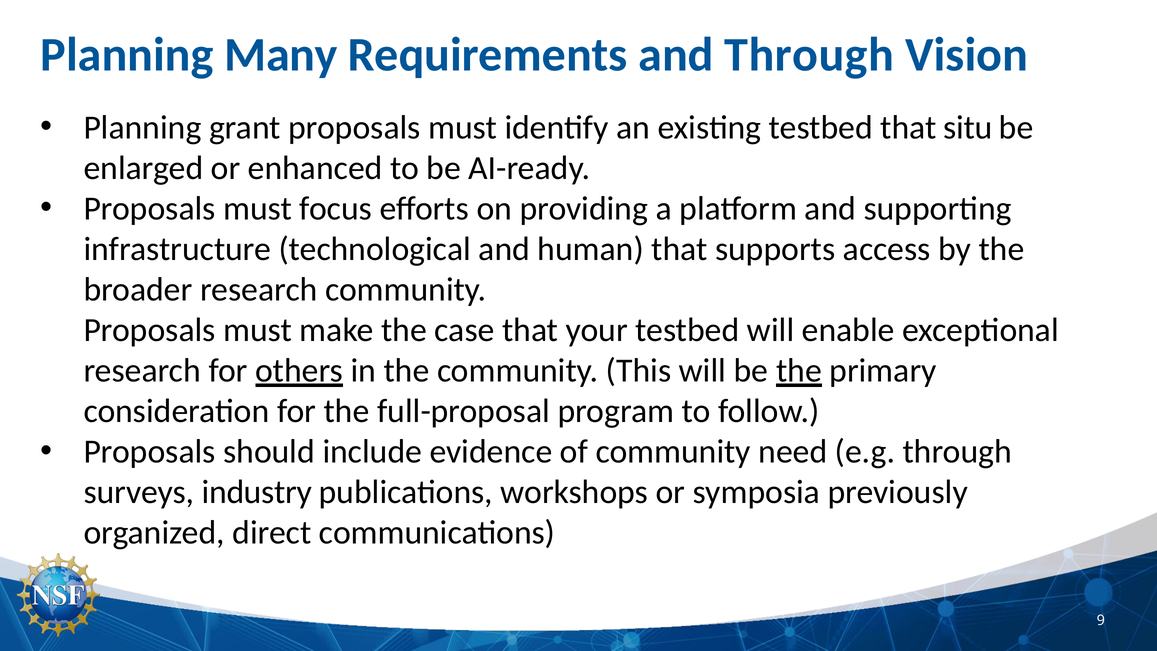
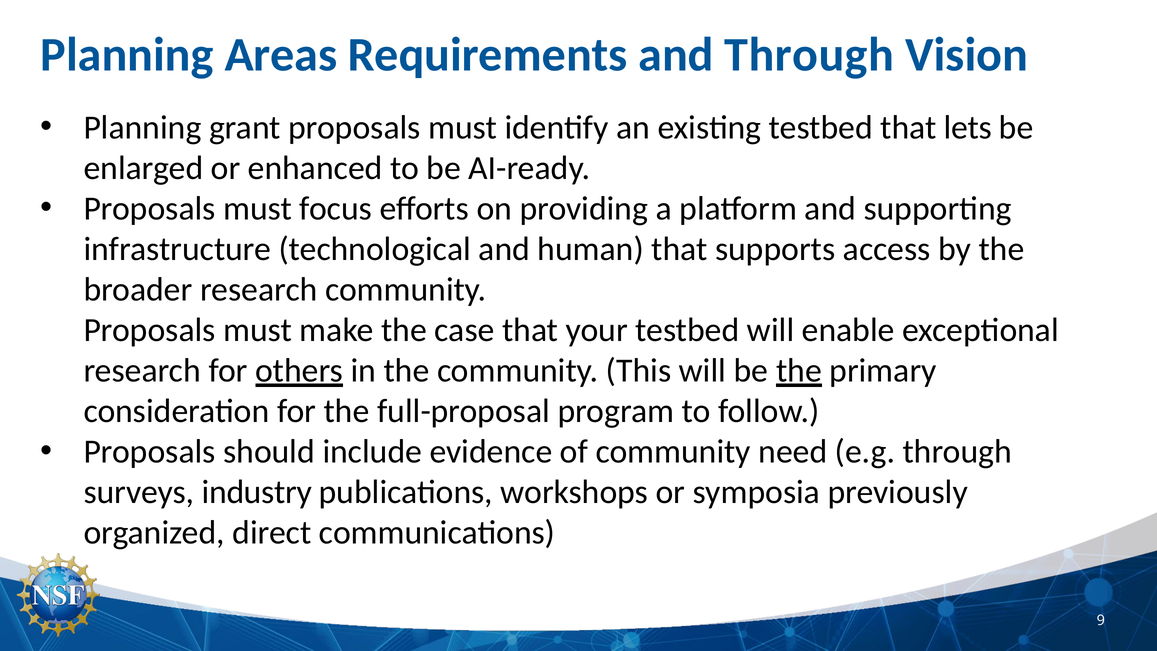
Many: Many -> Areas (281, 55)
situ: situ -> lets (968, 127)
